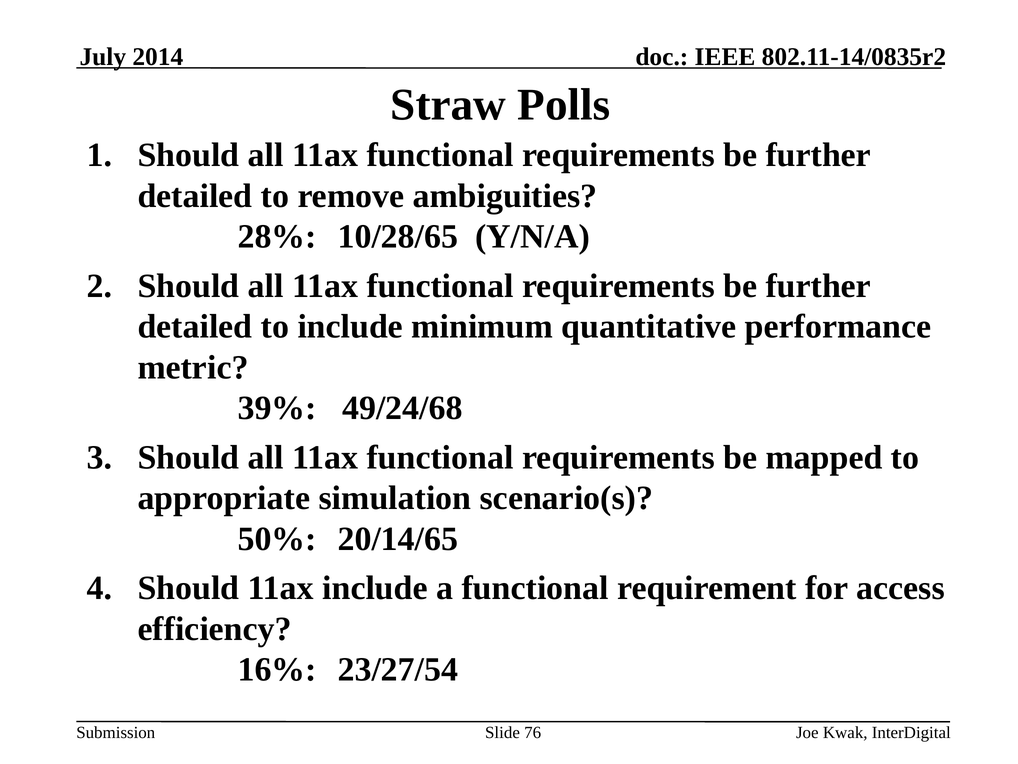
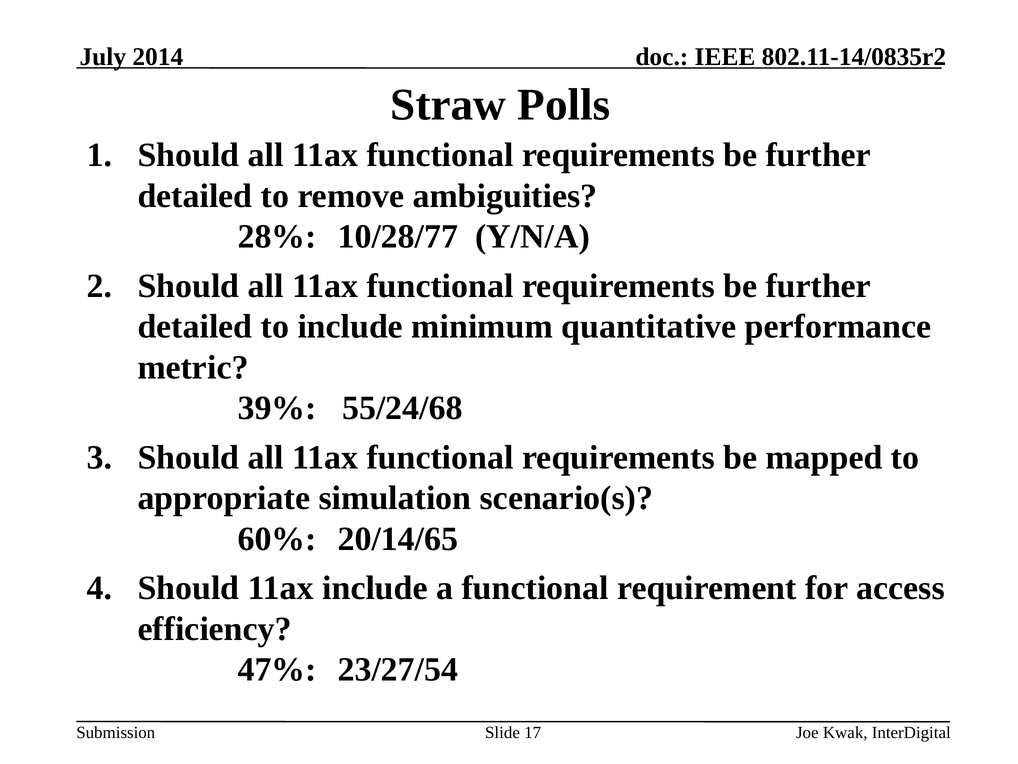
10/28/65: 10/28/65 -> 10/28/77 (398, 237)
49/24/68: 49/24/68 -> 55/24/68 (402, 408)
50%: 50% -> 60% (277, 539)
16%: 16% -> 47% (277, 669)
76: 76 -> 17 (533, 732)
